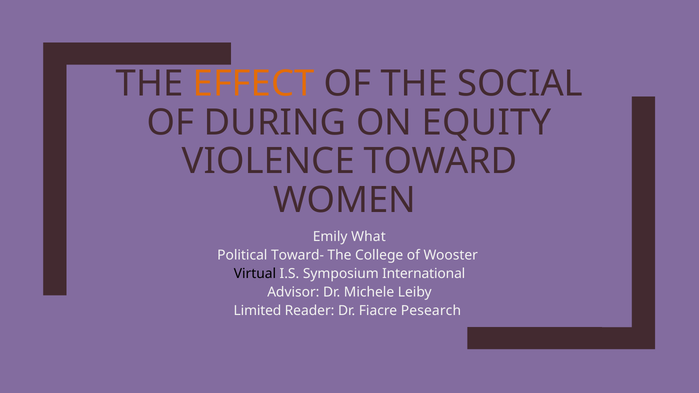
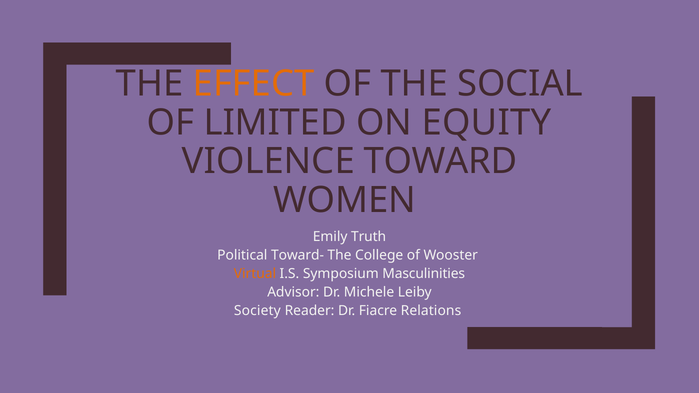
DURING: DURING -> LIMITED (275, 123)
What: What -> Truth (369, 237)
Virtual colour: black -> orange (255, 274)
International: International -> Masculinities (424, 274)
Limited: Limited -> Society (257, 311)
Pesearch: Pesearch -> Relations (431, 311)
